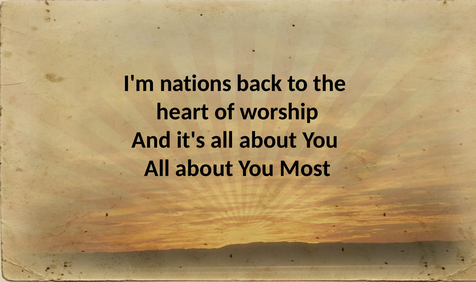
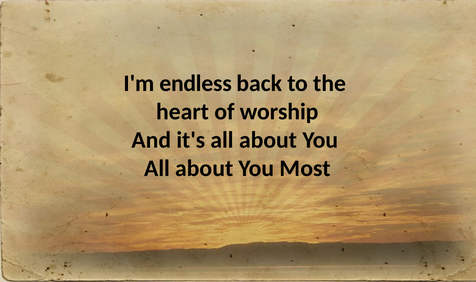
nations: nations -> endless (196, 83)
